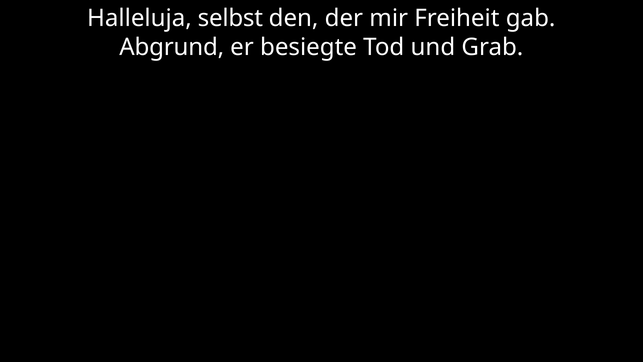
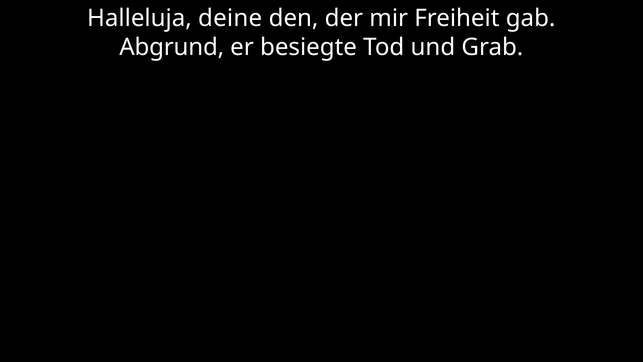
selbst: selbst -> deine (230, 19)
